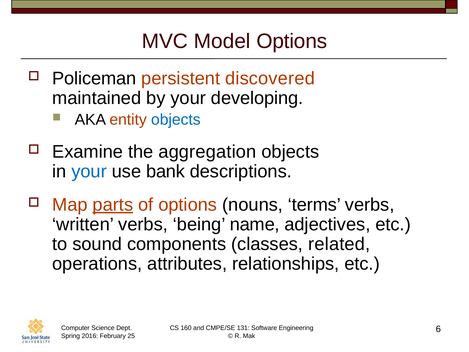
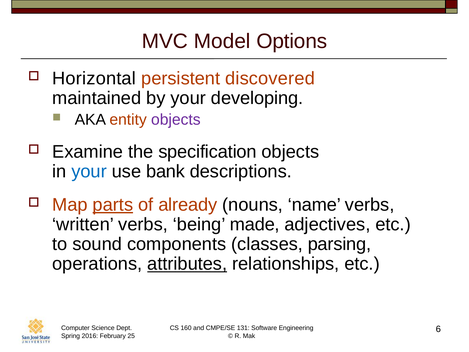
Policeman: Policeman -> Horizontal (94, 79)
objects colour: blue -> purple (176, 120)
aggregation: aggregation -> specification (208, 152)
of options: options -> already (188, 205)
terms: terms -> name (314, 205)
name: name -> made (255, 224)
related: related -> parsing (339, 244)
attributes underline: none -> present (187, 264)
